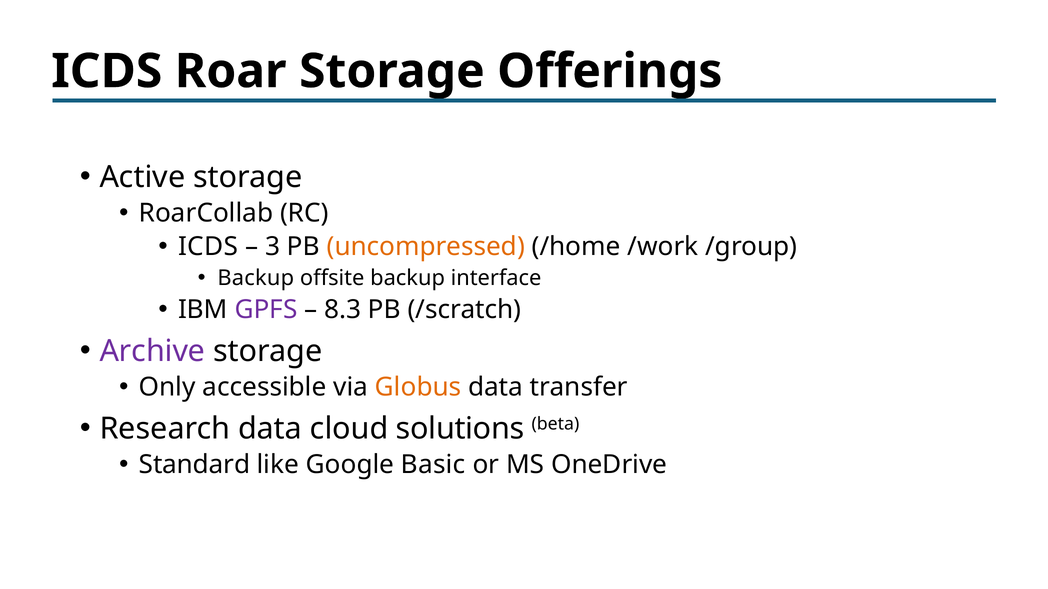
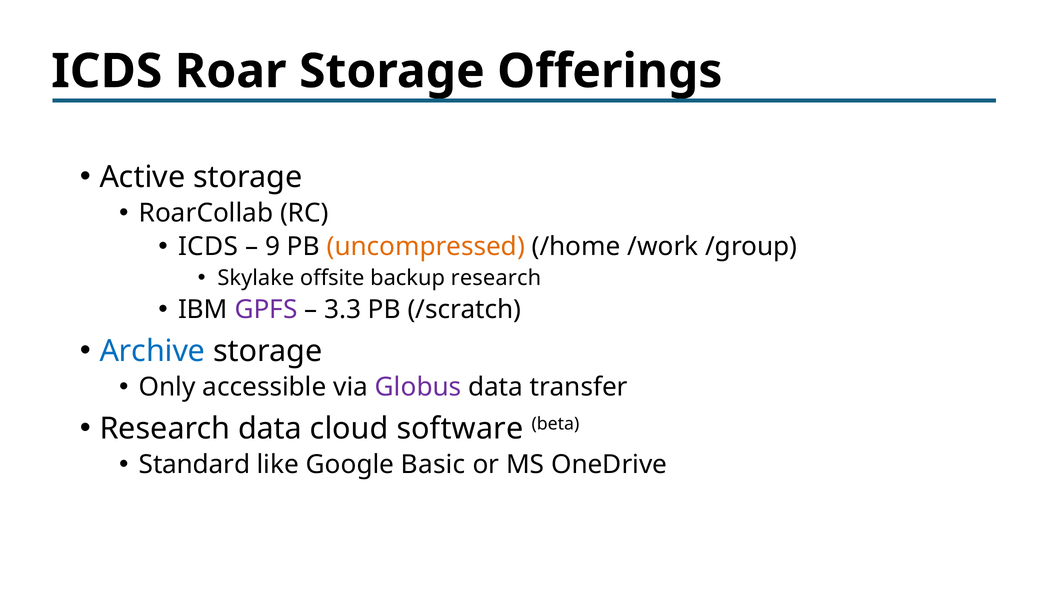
3: 3 -> 9 (273, 247)
Backup: Backup -> Skylake (256, 278)
backup interface: interface -> research (496, 278)
8.3: 8.3 -> 3.3 (343, 310)
Archive colour: purple -> blue (152, 351)
Globus colour: orange -> purple (418, 387)
solutions: solutions -> software (460, 429)
